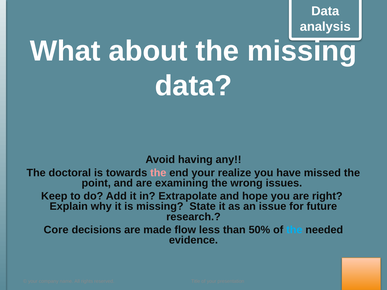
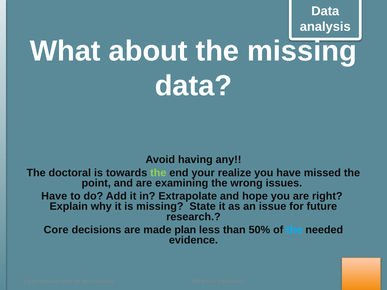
the colour: pink -> light green (158, 173)
Keep: Keep -> Have (54, 196)
flow: flow -> plan (185, 230)
